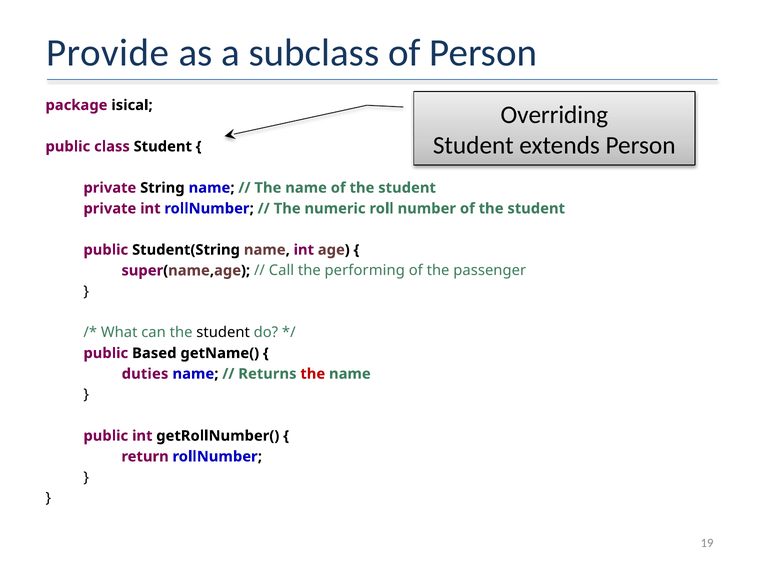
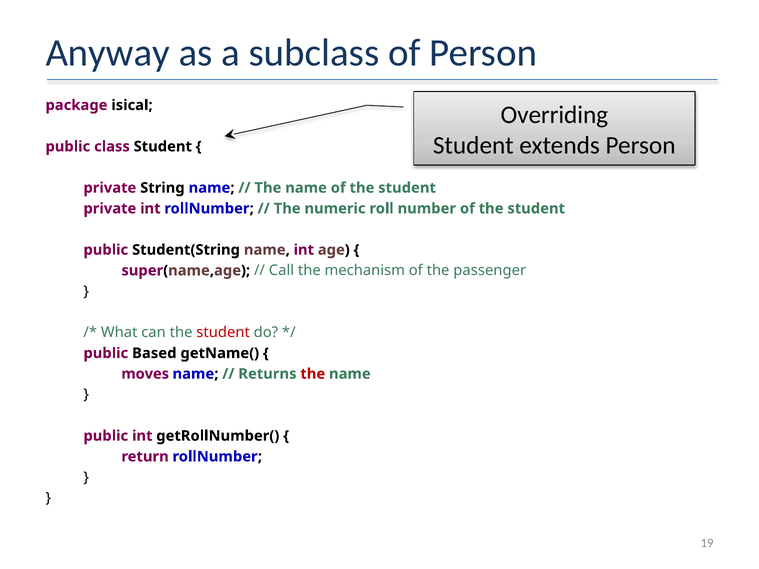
Provide: Provide -> Anyway (108, 53)
performing: performing -> mechanism (365, 271)
student colour: black -> red (223, 333)
duties: duties -> moves (145, 374)
